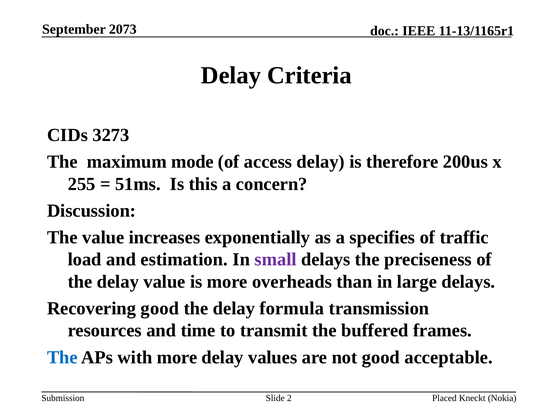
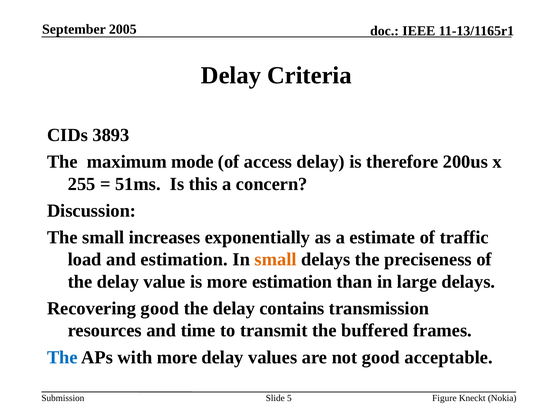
2073: 2073 -> 2005 (123, 29)
3273: 3273 -> 3893 (111, 135)
The value: value -> small (103, 237)
specifies: specifies -> estimate (382, 237)
small colour: purple -> orange (276, 259)
more overheads: overheads -> estimation (292, 282)
formula: formula -> contains (292, 308)
2: 2 -> 5 (289, 398)
Placed: Placed -> Figure (444, 398)
